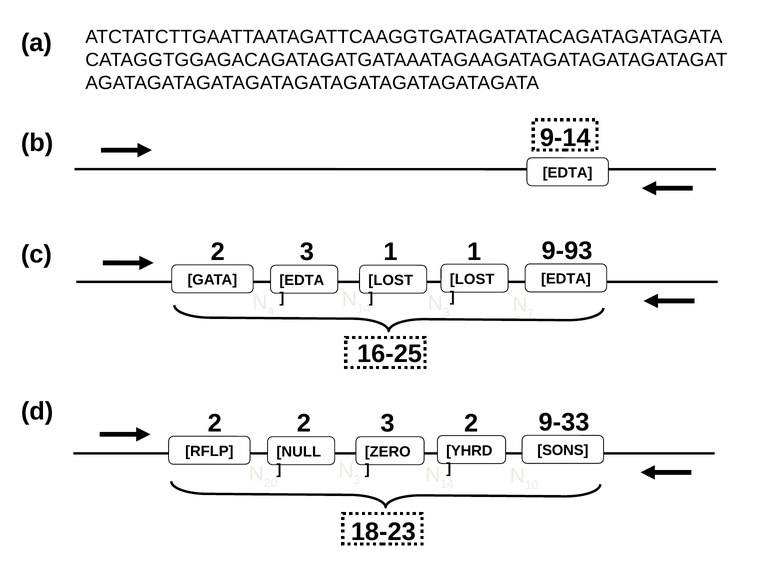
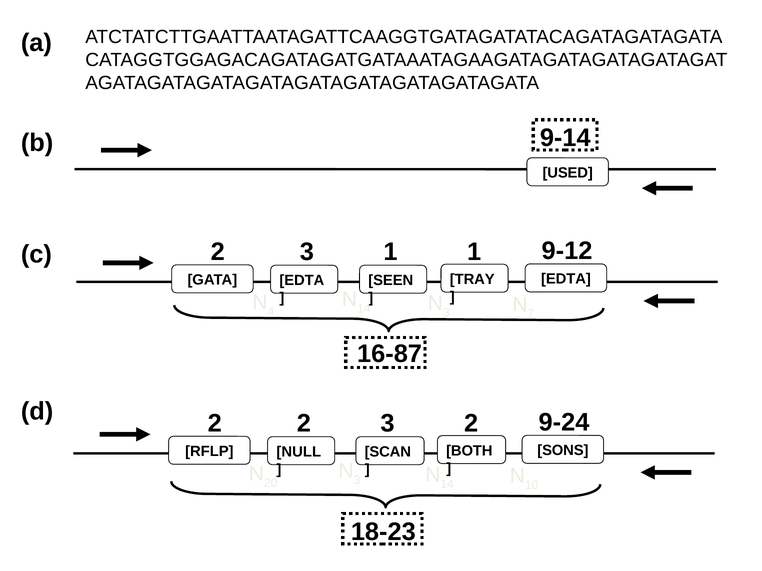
EDTA: EDTA -> USED (568, 173)
9-93: 9-93 -> 9-12 (567, 251)
LOST: LOST -> TRAY (472, 279)
LOST: LOST -> SEEN (391, 280)
16-25: 16-25 -> 16-87 (390, 354)
9-33: 9-33 -> 9-24 (564, 423)
YHRD: YHRD -> BOTH (469, 451)
ZERO: ZERO -> SCAN (388, 452)
